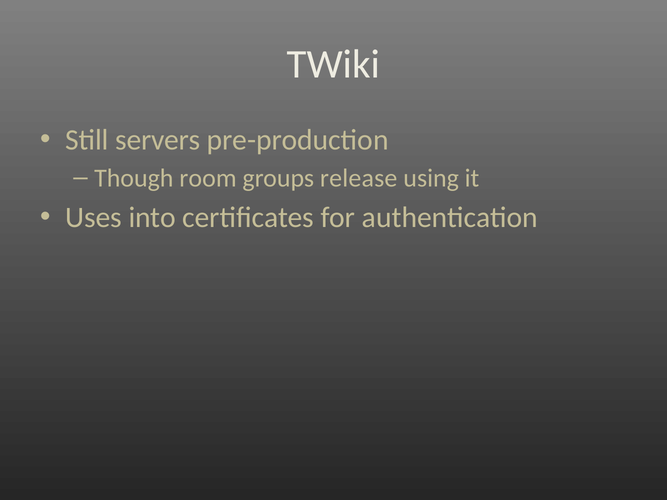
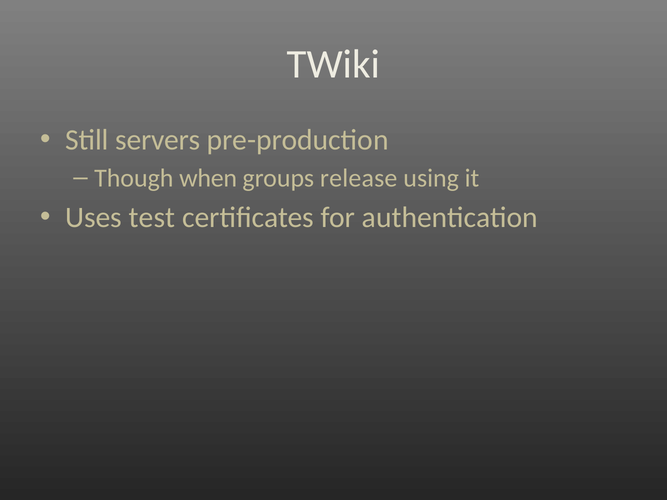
room: room -> when (208, 178)
into: into -> test (152, 218)
